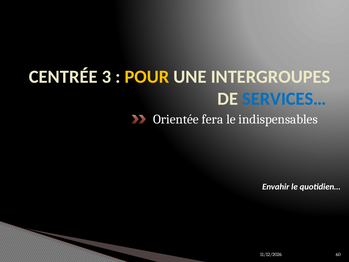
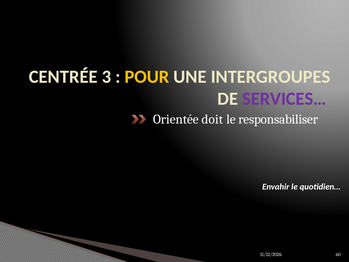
SERVICES… colour: blue -> purple (284, 99)
fera: fera -> doit (212, 119)
indispensables: indispensables -> responsabiliser (278, 119)
